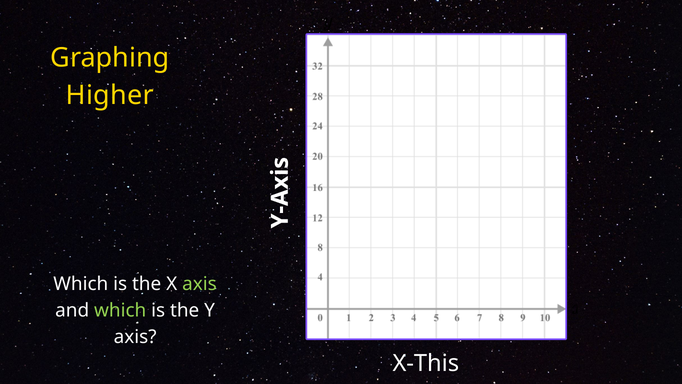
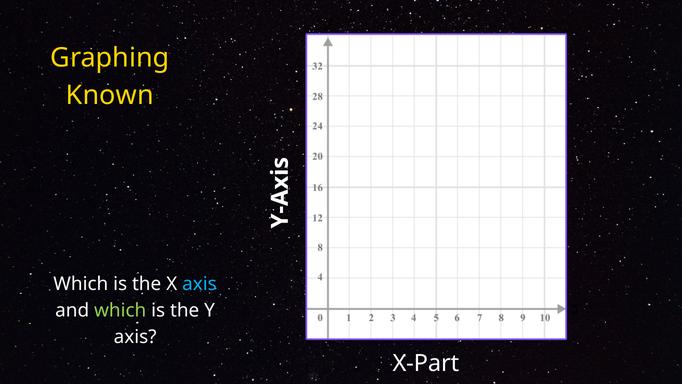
Higher: Higher -> Known (110, 95)
axis colour: light green -> light blue (199, 284)
X-This: X-This -> X-Part (426, 363)
